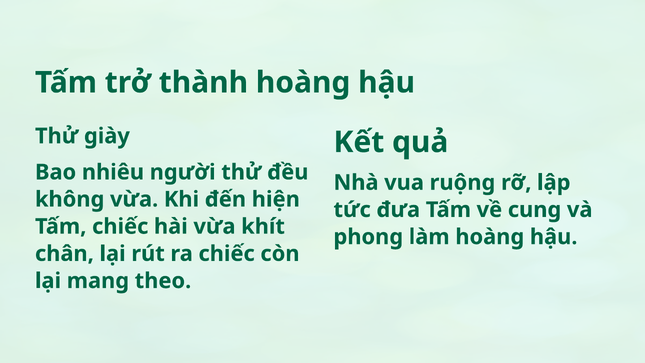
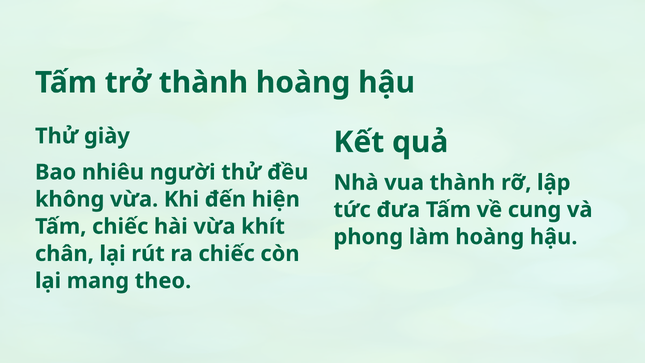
vua ruộng: ruộng -> thành (462, 183)
